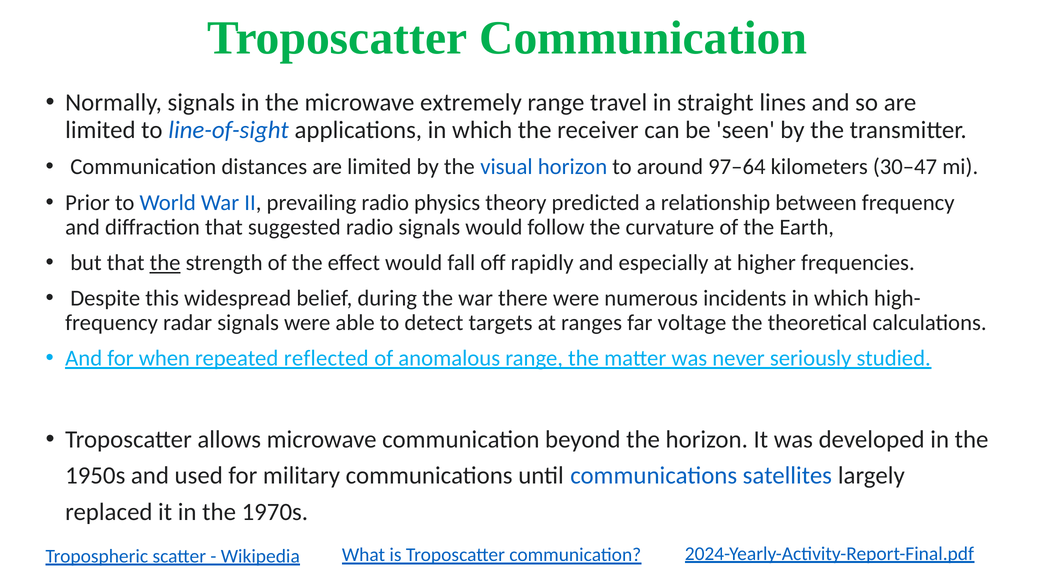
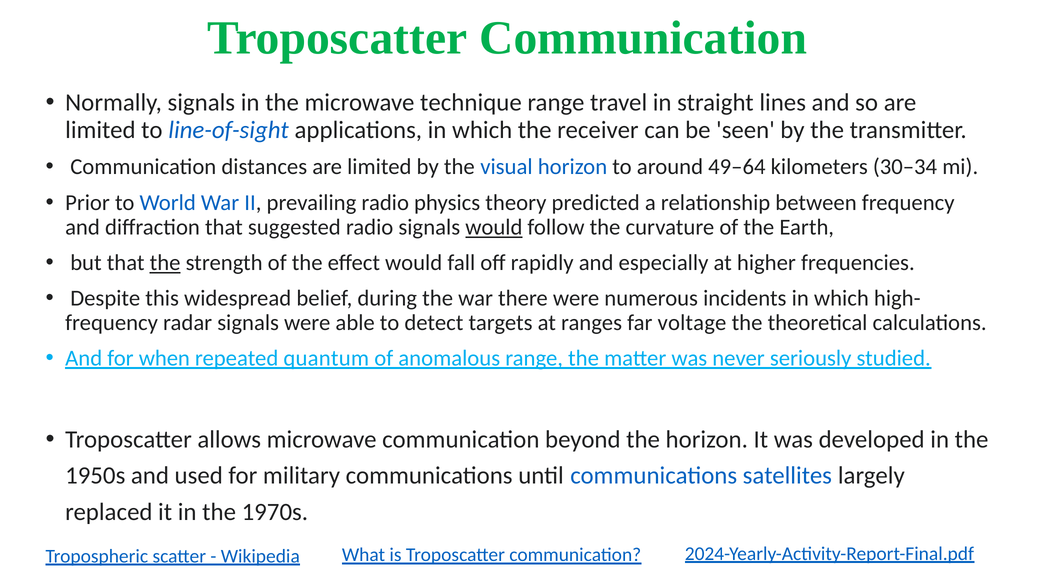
extremely: extremely -> technique (471, 102)
97–64: 97–64 -> 49–64 (737, 167)
30–47: 30–47 -> 30–34 (905, 167)
would underline: none -> present (494, 227)
reflected: reflected -> quantum (326, 358)
